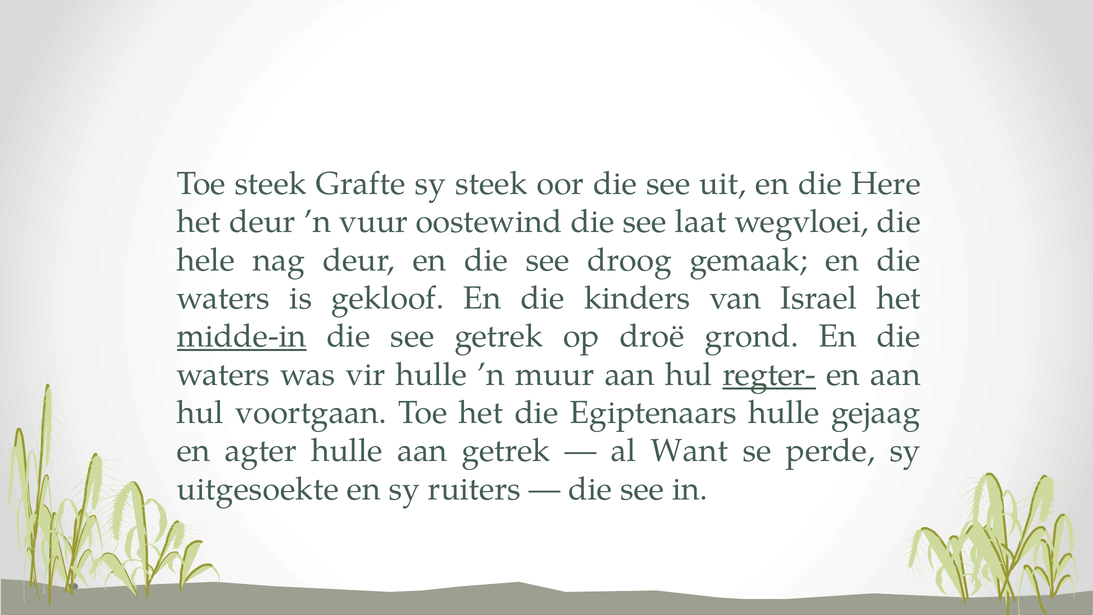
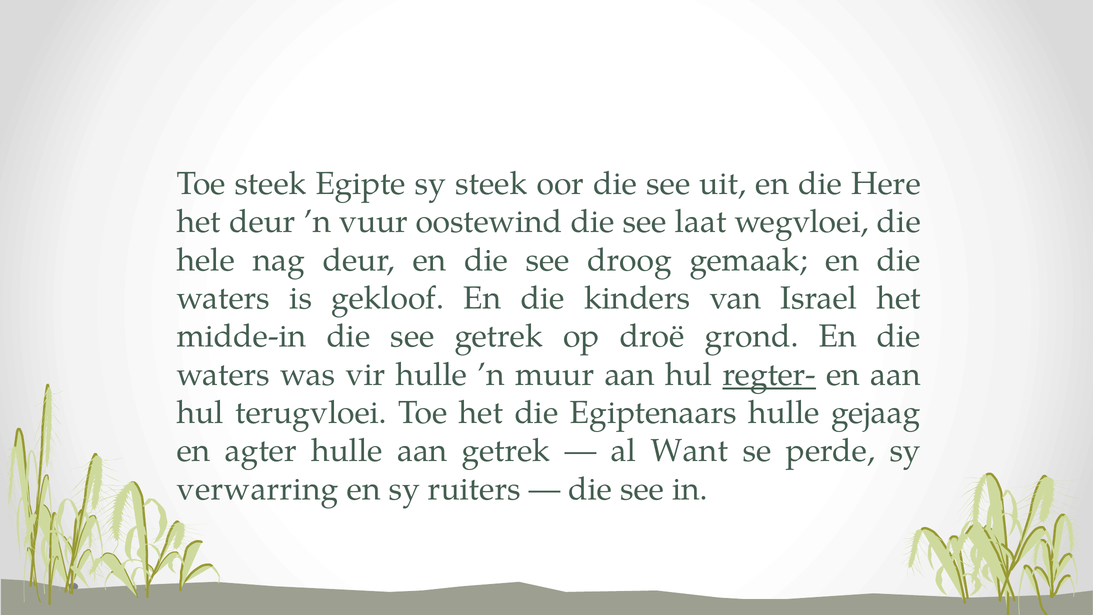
Grafte: Grafte -> Egipte (361, 184)
midde-in underline: present -> none (242, 336)
voortgaan: voortgaan -> terugvloei (311, 413)
uitgesoekte: uitgesoekte -> verwarring (258, 489)
